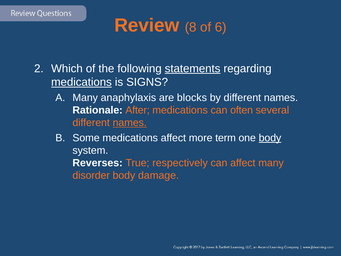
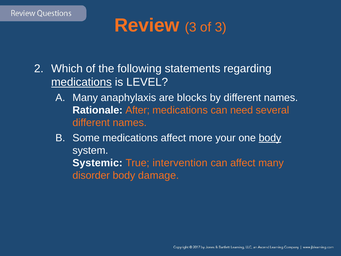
Review 8: 8 -> 3 (191, 27)
of 6: 6 -> 3 (221, 27)
statements underline: present -> none (193, 68)
SIGNS: SIGNS -> LEVEL (147, 82)
often: often -> need (242, 110)
names underline: present -> none (130, 123)
term: term -> your (226, 138)
Reverses: Reverses -> Systemic (98, 163)
respectively: respectively -> intervention (180, 163)
